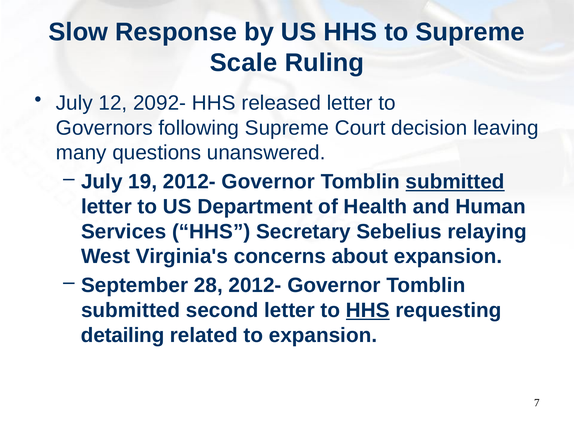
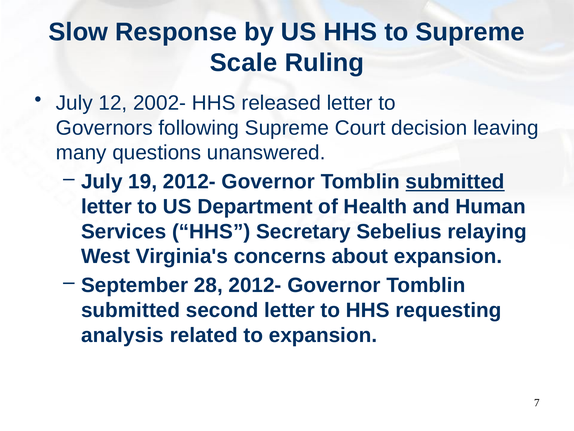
2092-: 2092- -> 2002- (160, 103)
HHS underline: present -> none (368, 310)
detailing: detailing -> analysis (122, 335)
